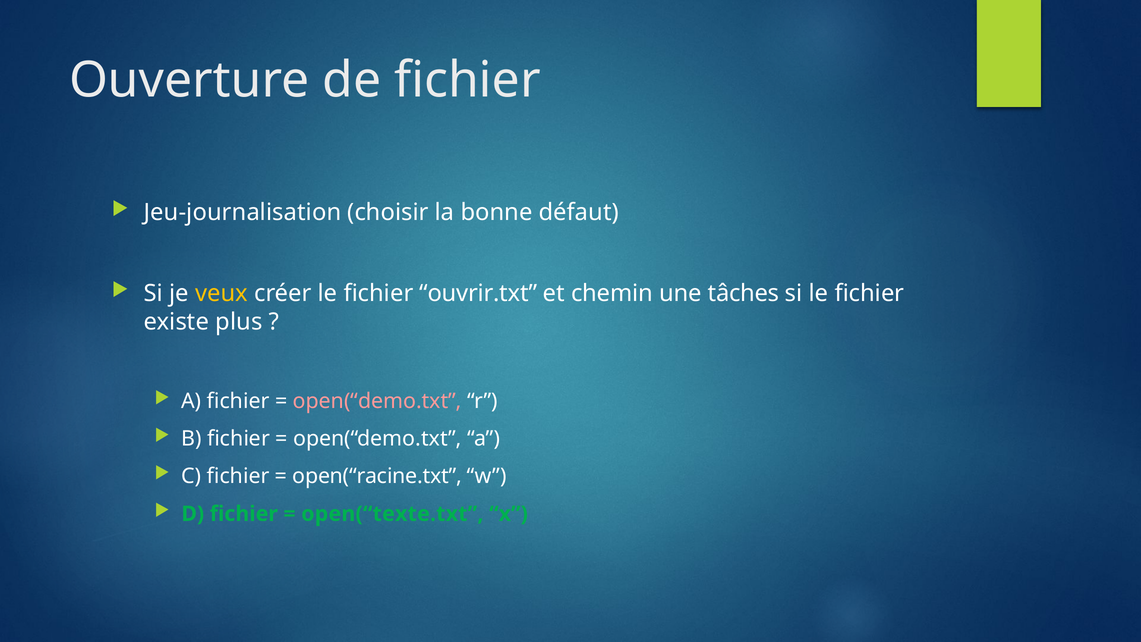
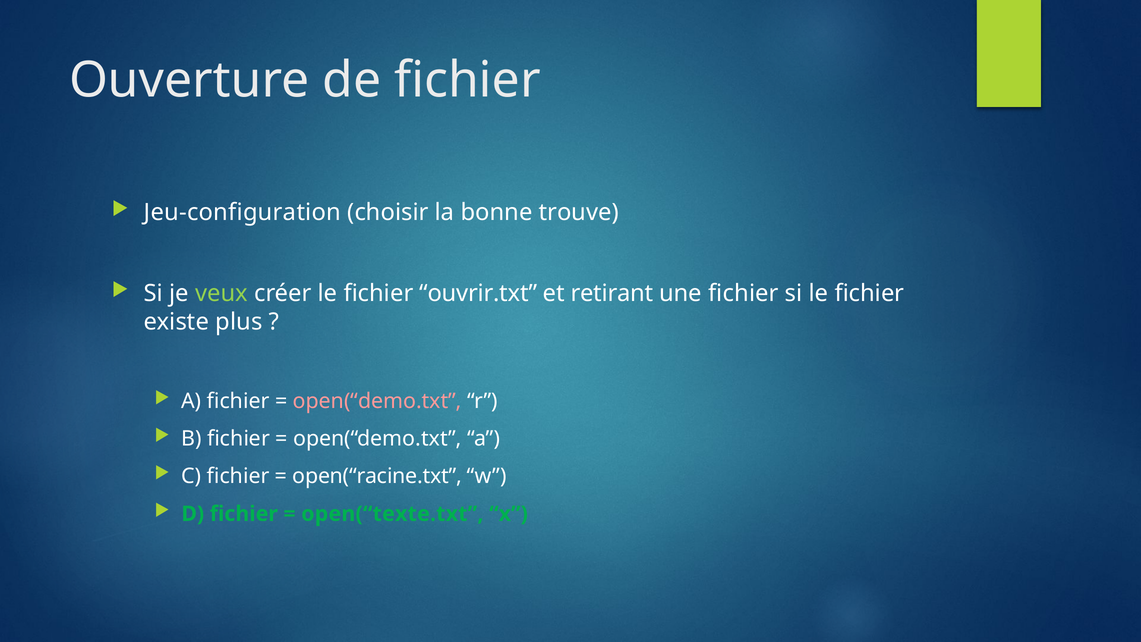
Jeu-journalisation: Jeu-journalisation -> Jeu-configuration (243, 212)
défaut: défaut -> trouve (579, 212)
veux colour: yellow -> light green (221, 293)
chemin: chemin -> retirant (612, 293)
une tâches: tâches -> fichier (743, 293)
